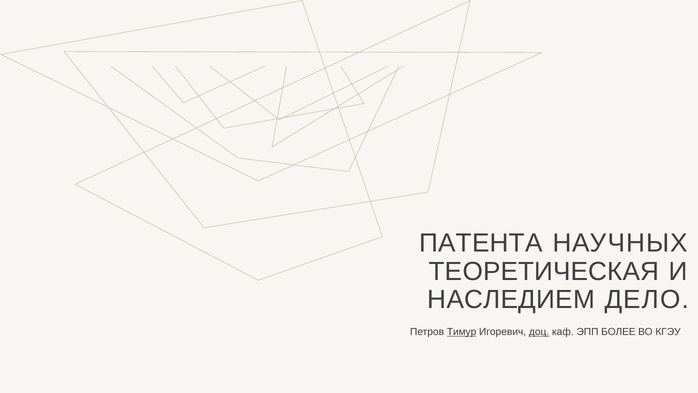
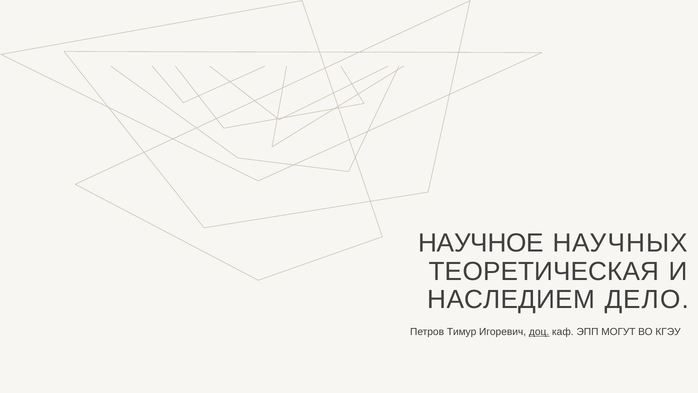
ПАТЕНТА: ПАТЕНТА -> НАУЧНОЕ (481, 243)
Тимур underline: present -> none (462, 332)
БОЛЕЕ: БОЛЕЕ -> МОГУТ (618, 332)
